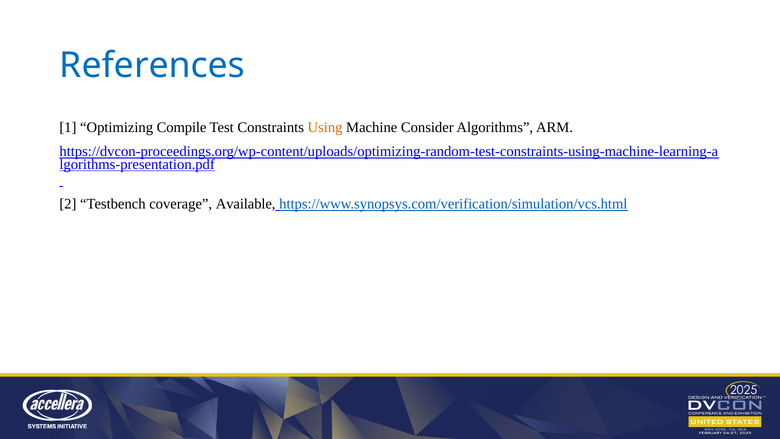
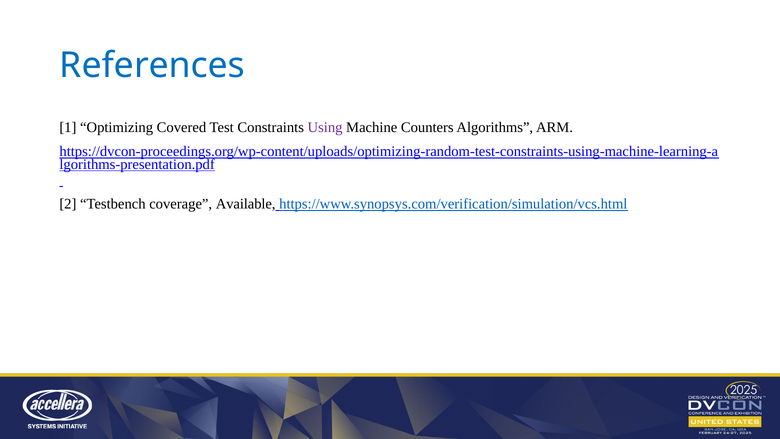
Compile: Compile -> Covered (181, 128)
Using colour: orange -> purple (325, 128)
Consider: Consider -> Counters (427, 128)
